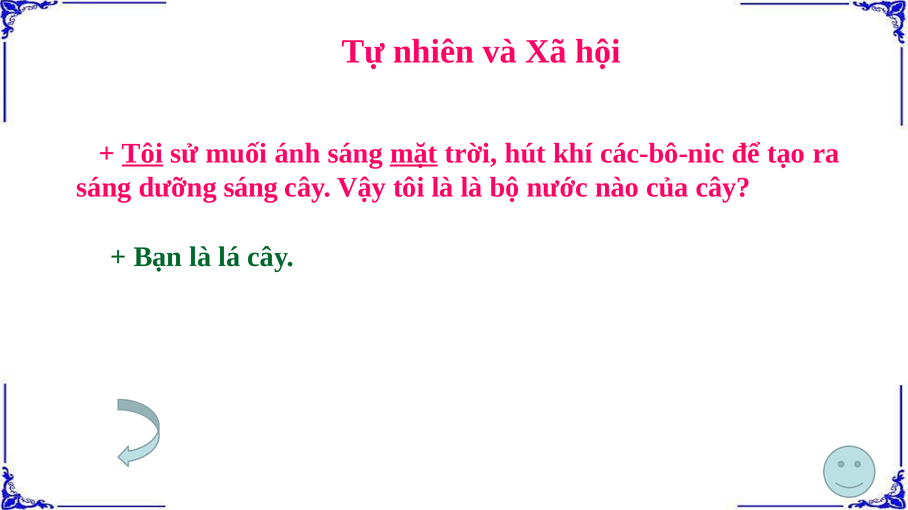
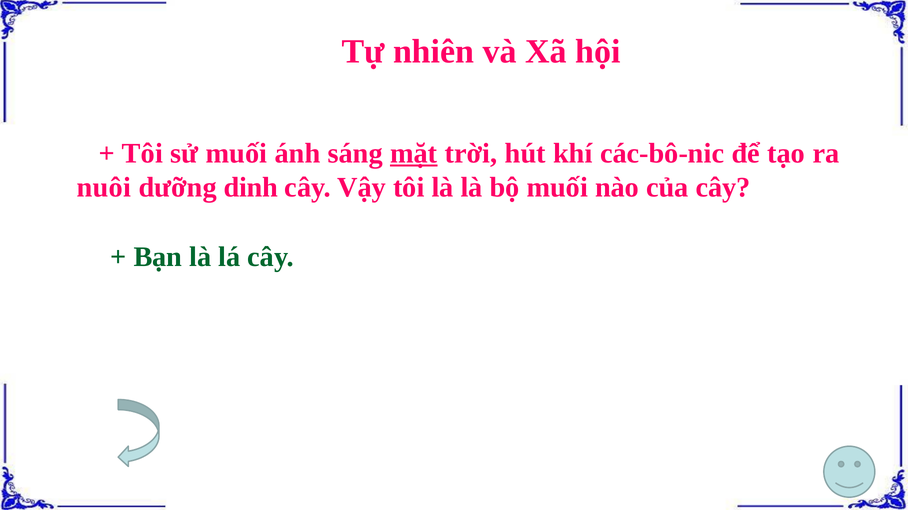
Tôi underline: present -> none (142, 153)
sáng: sáng -> nuôi (104, 187)
dưỡng sáng: sáng -> dinh (251, 187)
bộ nước: nước -> muối (557, 187)
